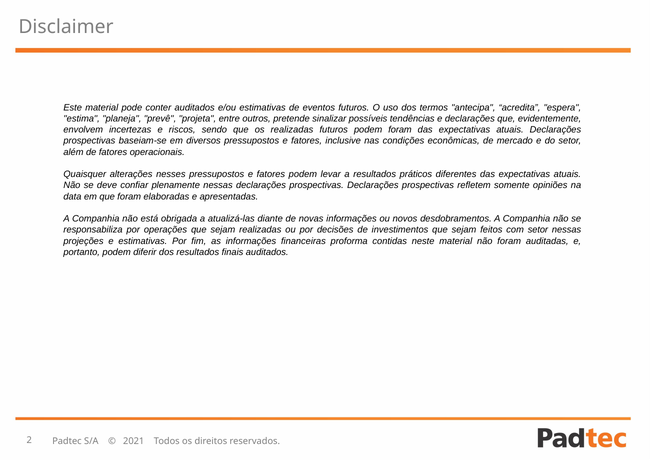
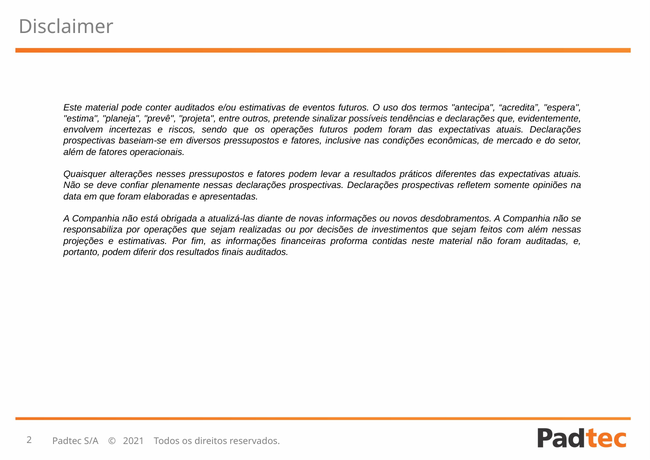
os realizadas: realizadas -> operações (292, 130)
com setor: setor -> além (538, 230)
